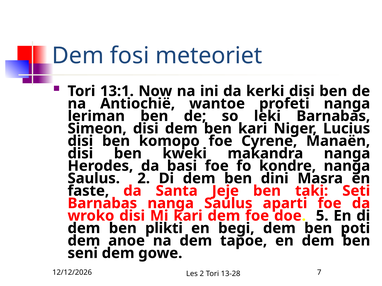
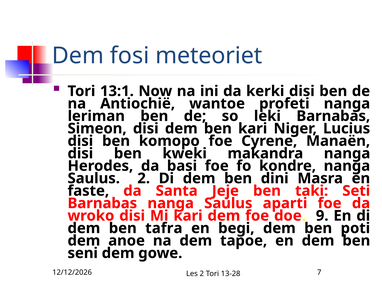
5: 5 -> 9 (322, 216)
plikti: plikti -> tafra (164, 229)
